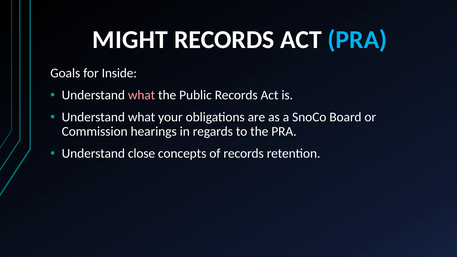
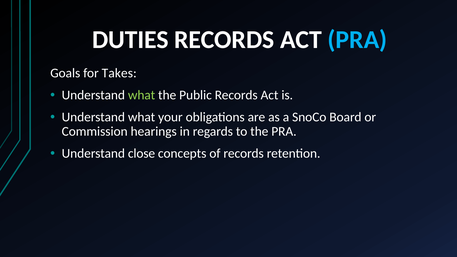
MIGHT: MIGHT -> DUTIES (130, 40)
Inside: Inside -> Takes (119, 73)
what colour: pink -> light green (142, 95)
